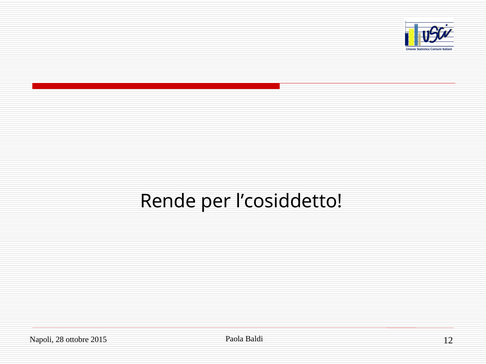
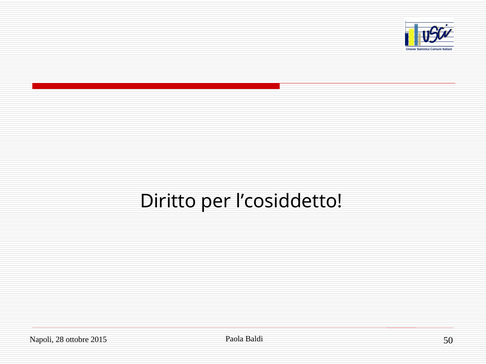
Rende: Rende -> Diritto (168, 202)
12: 12 -> 50 (448, 341)
